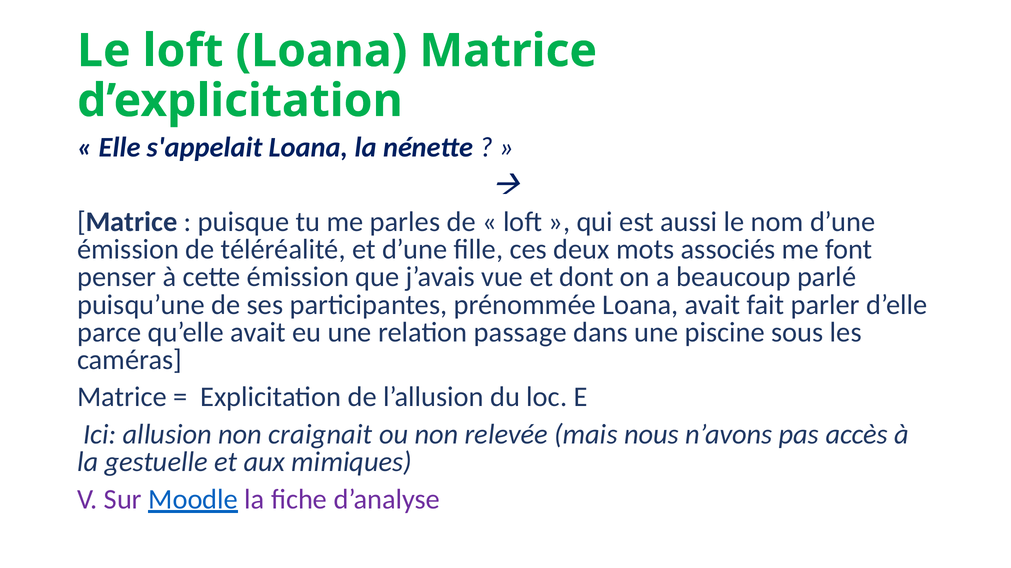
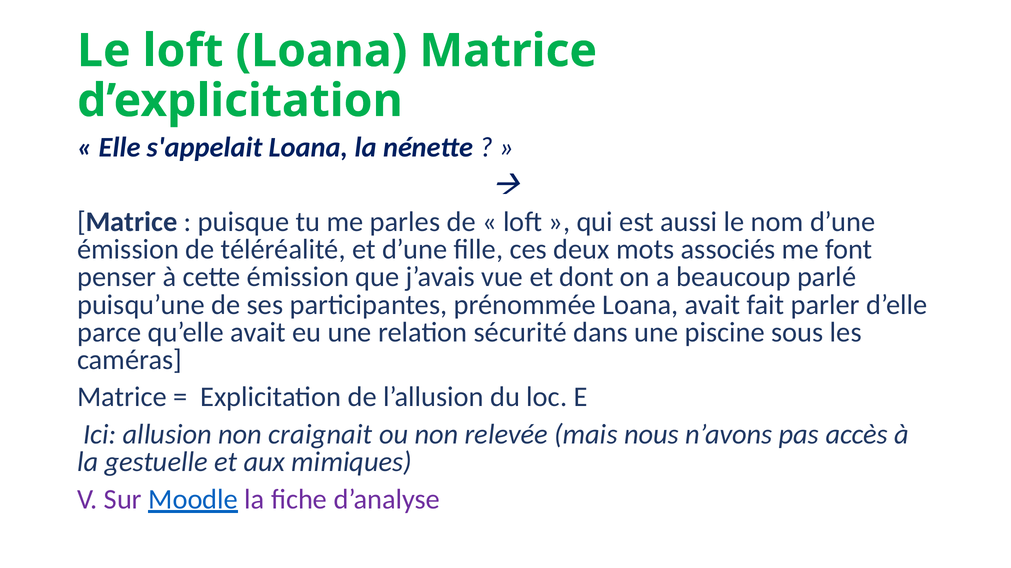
passage: passage -> sécurité (520, 333)
